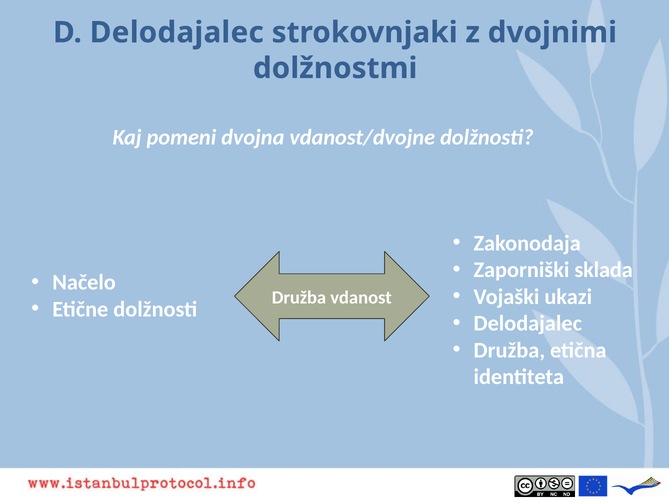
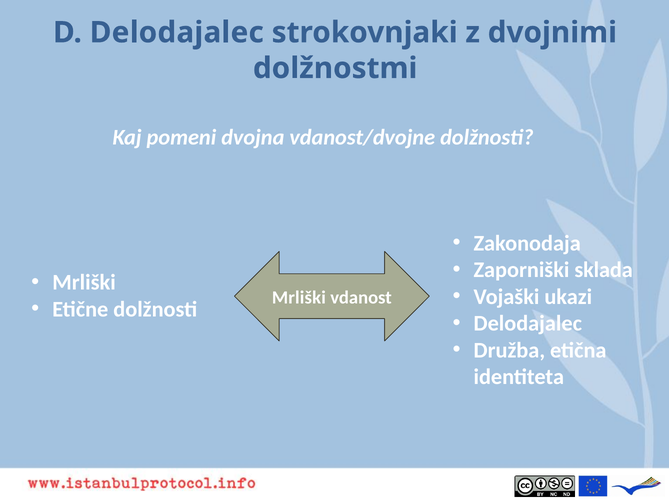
Načelo: Načelo -> Mrliški (84, 282)
Družba: Družba -> Mrliški (299, 297)
